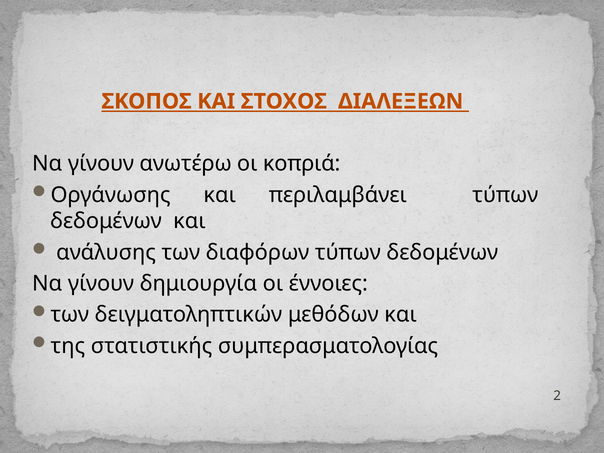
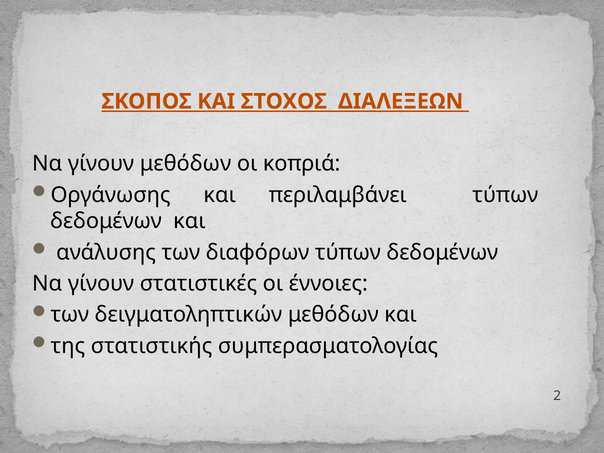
γίνουν ανωτέρω: ανωτέρω -> μεθόδων (186, 164)
δημιουργία: δημιουργία -> στατιστικές (198, 284)
